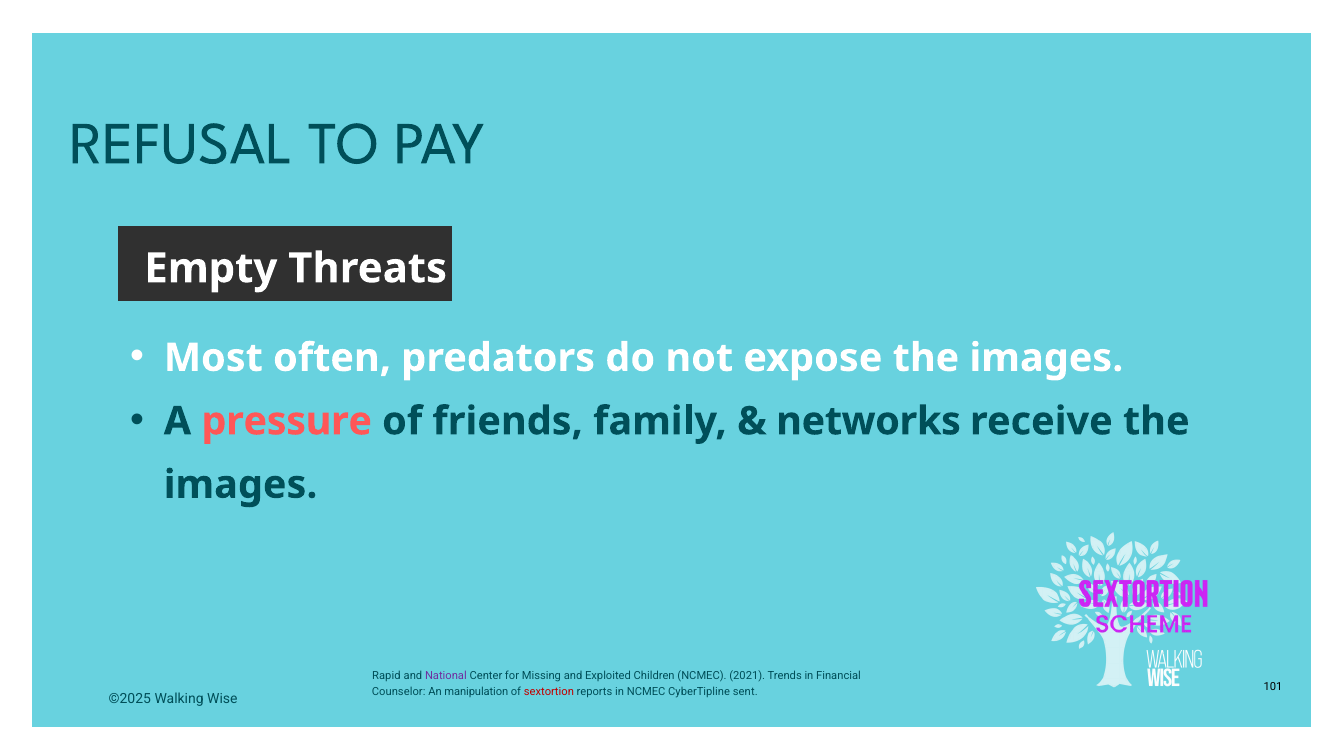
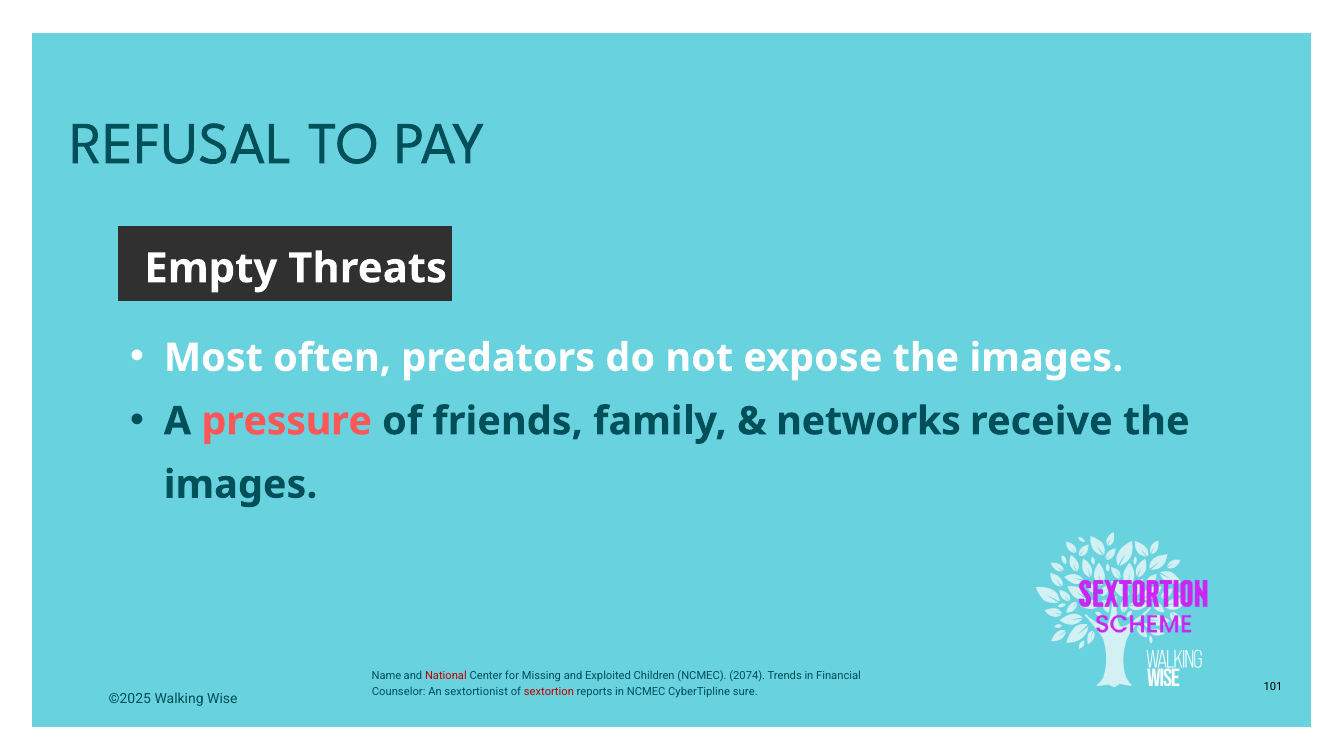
Rapid: Rapid -> Name (386, 676)
National colour: purple -> red (446, 676)
2021: 2021 -> 2074 (747, 676)
manipulation: manipulation -> sextortionist (476, 692)
sent: sent -> sure (745, 692)
